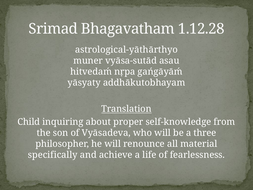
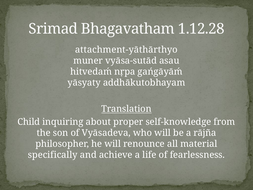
astrological-yāthārthyo: astrological-yāthārthyo -> attachment-yāthārthyo (126, 50)
three: three -> rājña (205, 133)
